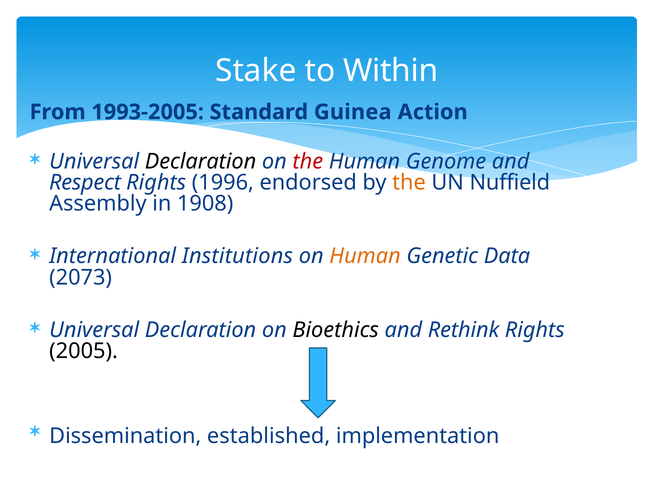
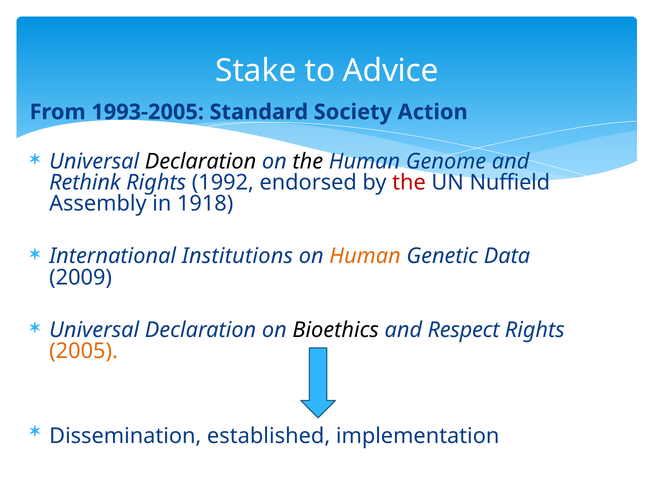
Within: Within -> Advice (391, 71)
Guinea: Guinea -> Society (353, 112)
the colour: red -> black (308, 161)
Respect: Respect -> Rethink (85, 183)
1996: 1996 -> 1992 (223, 183)
the colour: orange -> red (409, 183)
1908: 1908 -> 1918 (205, 204)
2073: 2073 -> 2009 (81, 277)
Rethink: Rethink -> Respect (464, 330)
2005 colour: black -> orange (84, 351)
